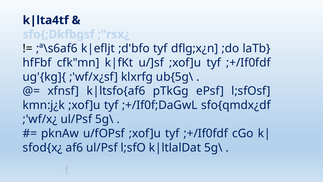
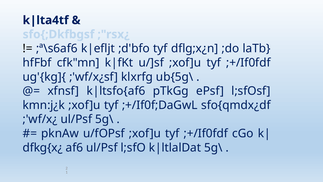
sfod{x¿: sfod{x¿ -> dfkg{x¿ (43, 147)
